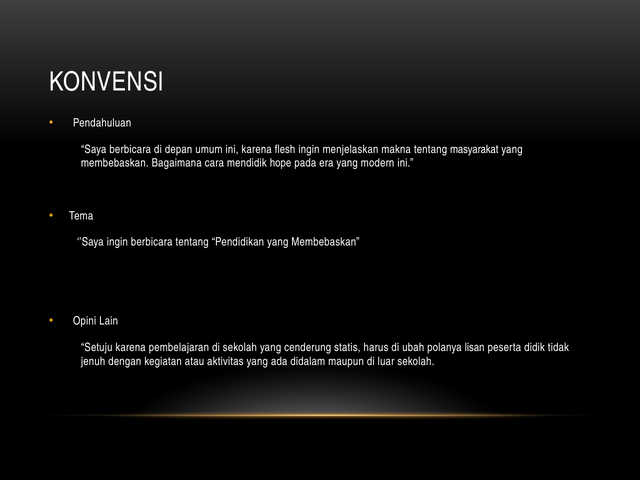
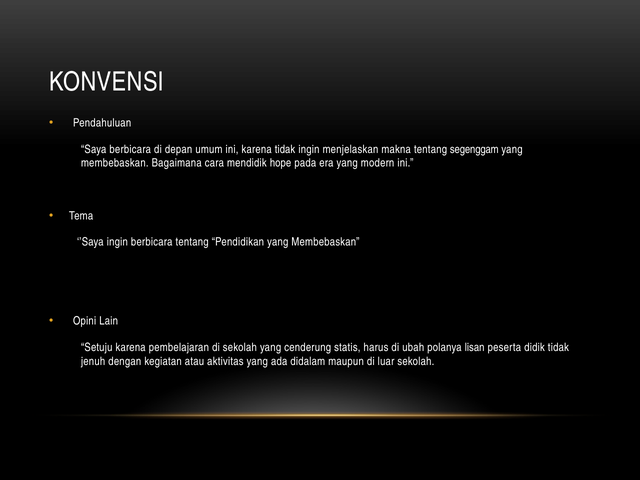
karena flesh: flesh -> tidak (285, 149)
masyarakat: masyarakat -> segenggam (474, 149)
